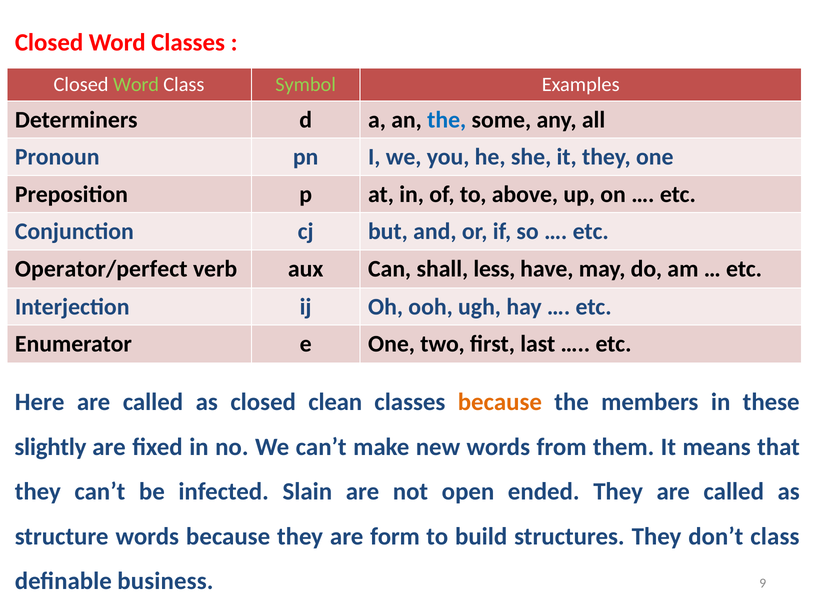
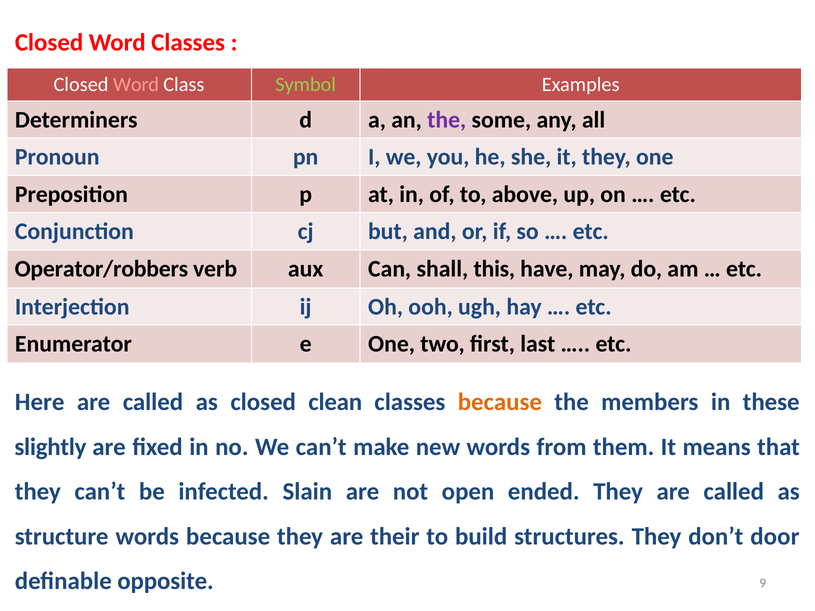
Word colour: light green -> pink (136, 85)
the colour: blue -> purple (447, 120)
Operator/perfect: Operator/perfect -> Operator/robbers (101, 269)
less: less -> this (494, 269)
form: form -> their (395, 537)
don’t class: class -> door (775, 537)
business: business -> opposite (166, 582)
